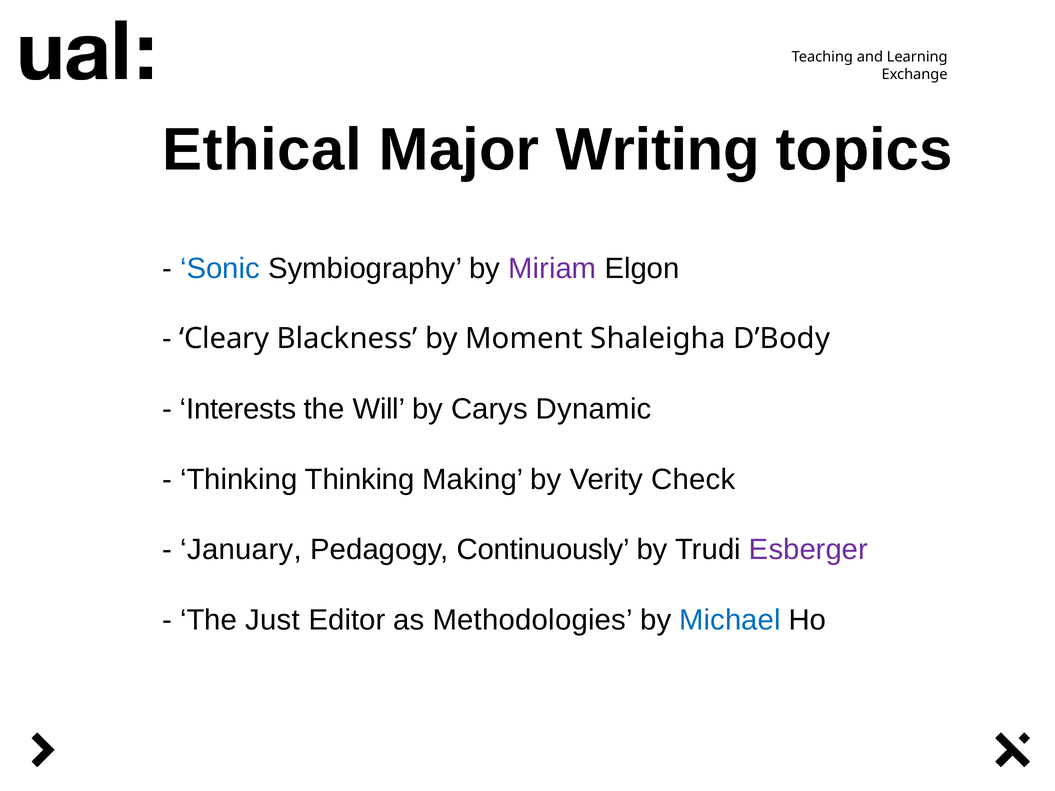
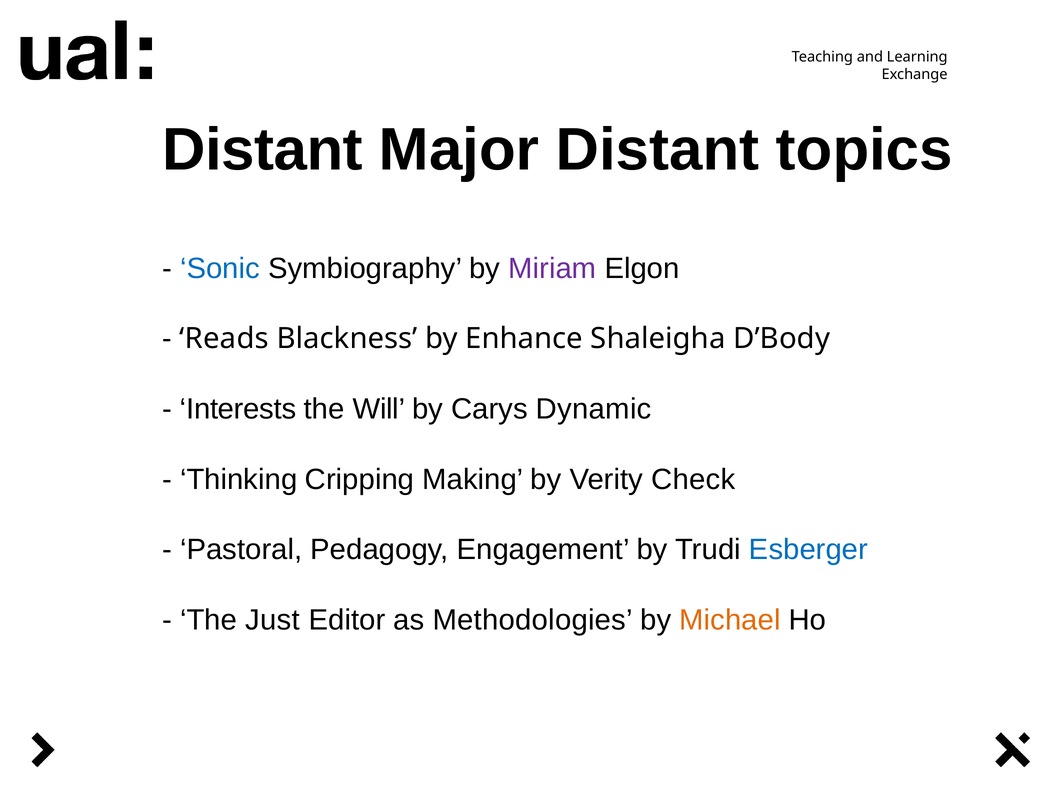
Ethical: Ethical -> Distant (262, 150)
Major Writing: Writing -> Distant (658, 150)
Cleary: Cleary -> Reads (224, 339)
Moment: Moment -> Enhance (524, 339)
Thinking Thinking: Thinking -> Cripping (360, 480)
January: January -> Pastoral (241, 550)
Continuously: Continuously -> Engagement (543, 550)
Esberger colour: purple -> blue (808, 550)
Michael colour: blue -> orange (730, 620)
